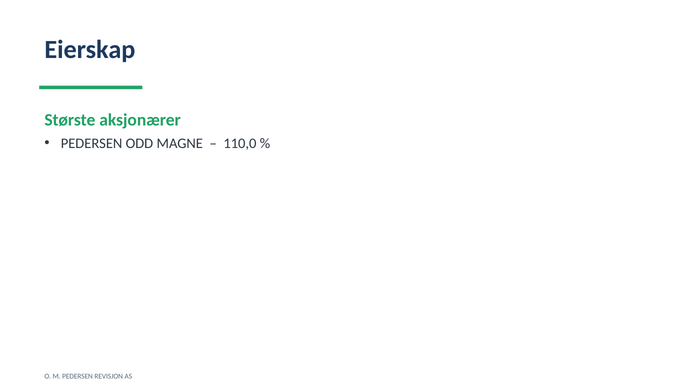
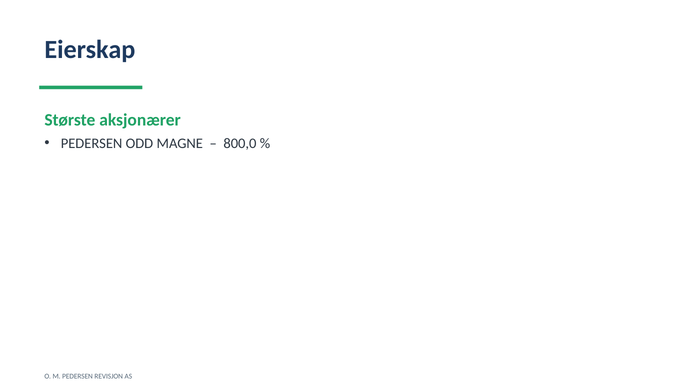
110,0: 110,0 -> 800,0 (240, 144)
